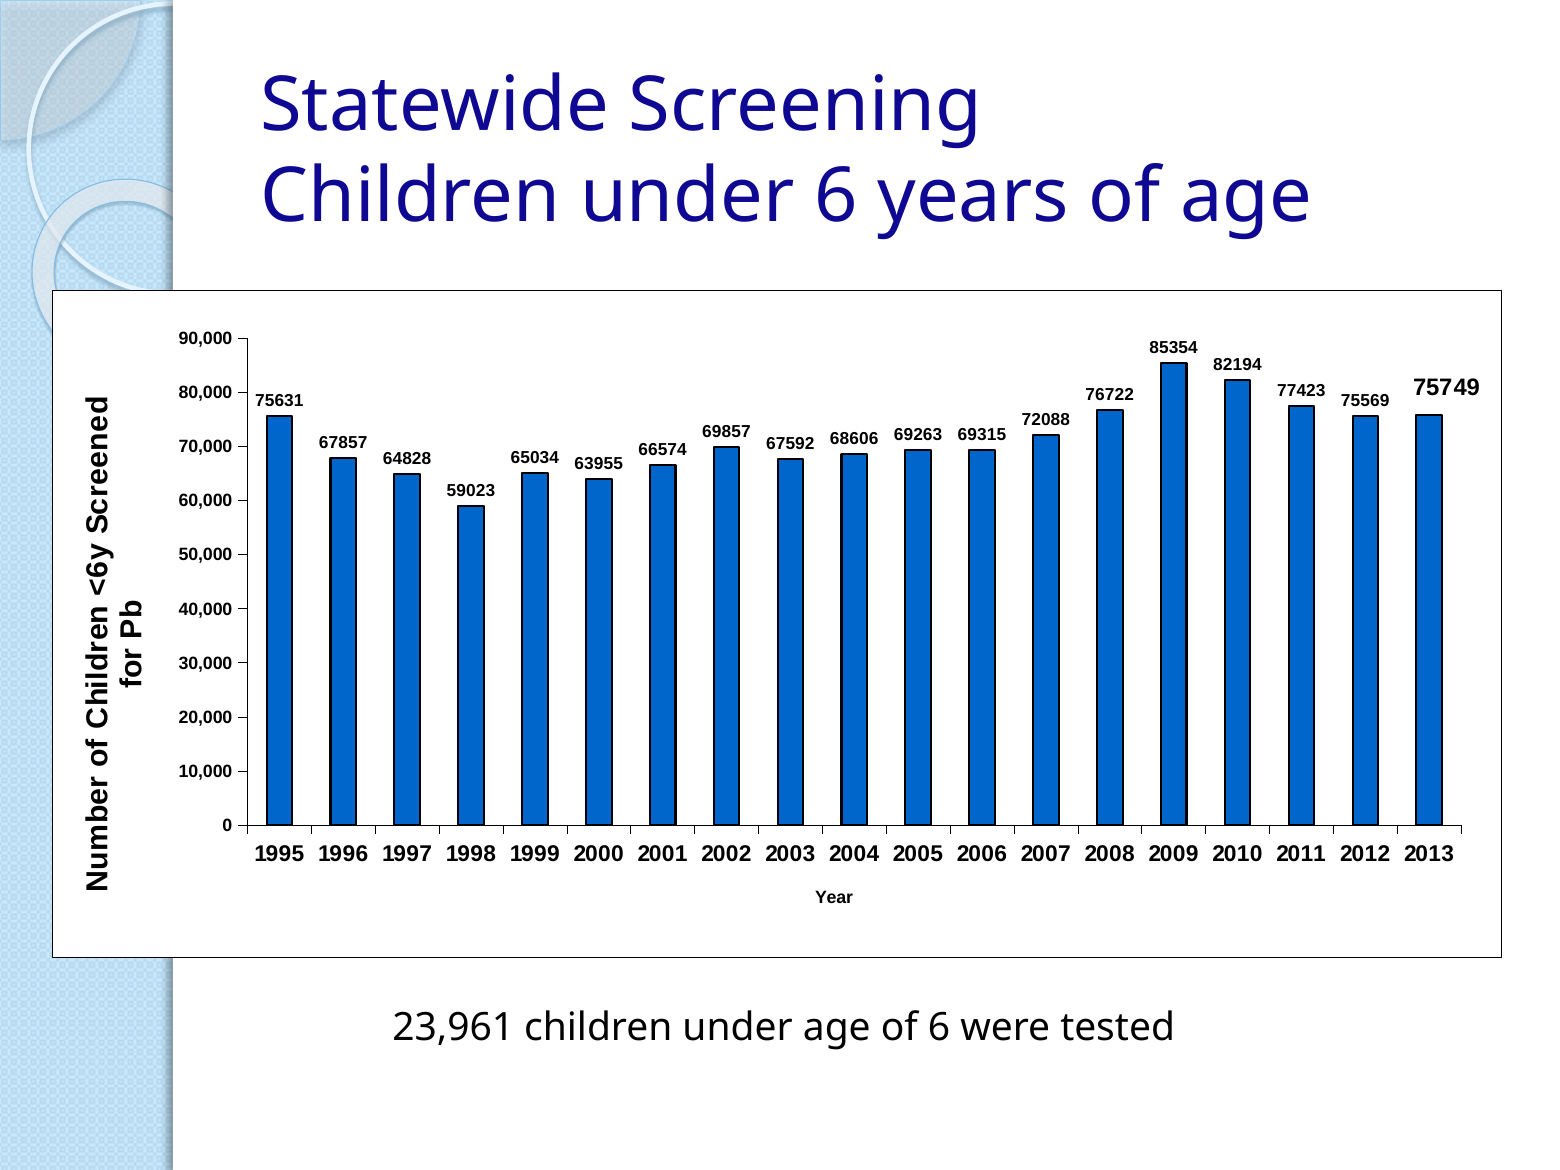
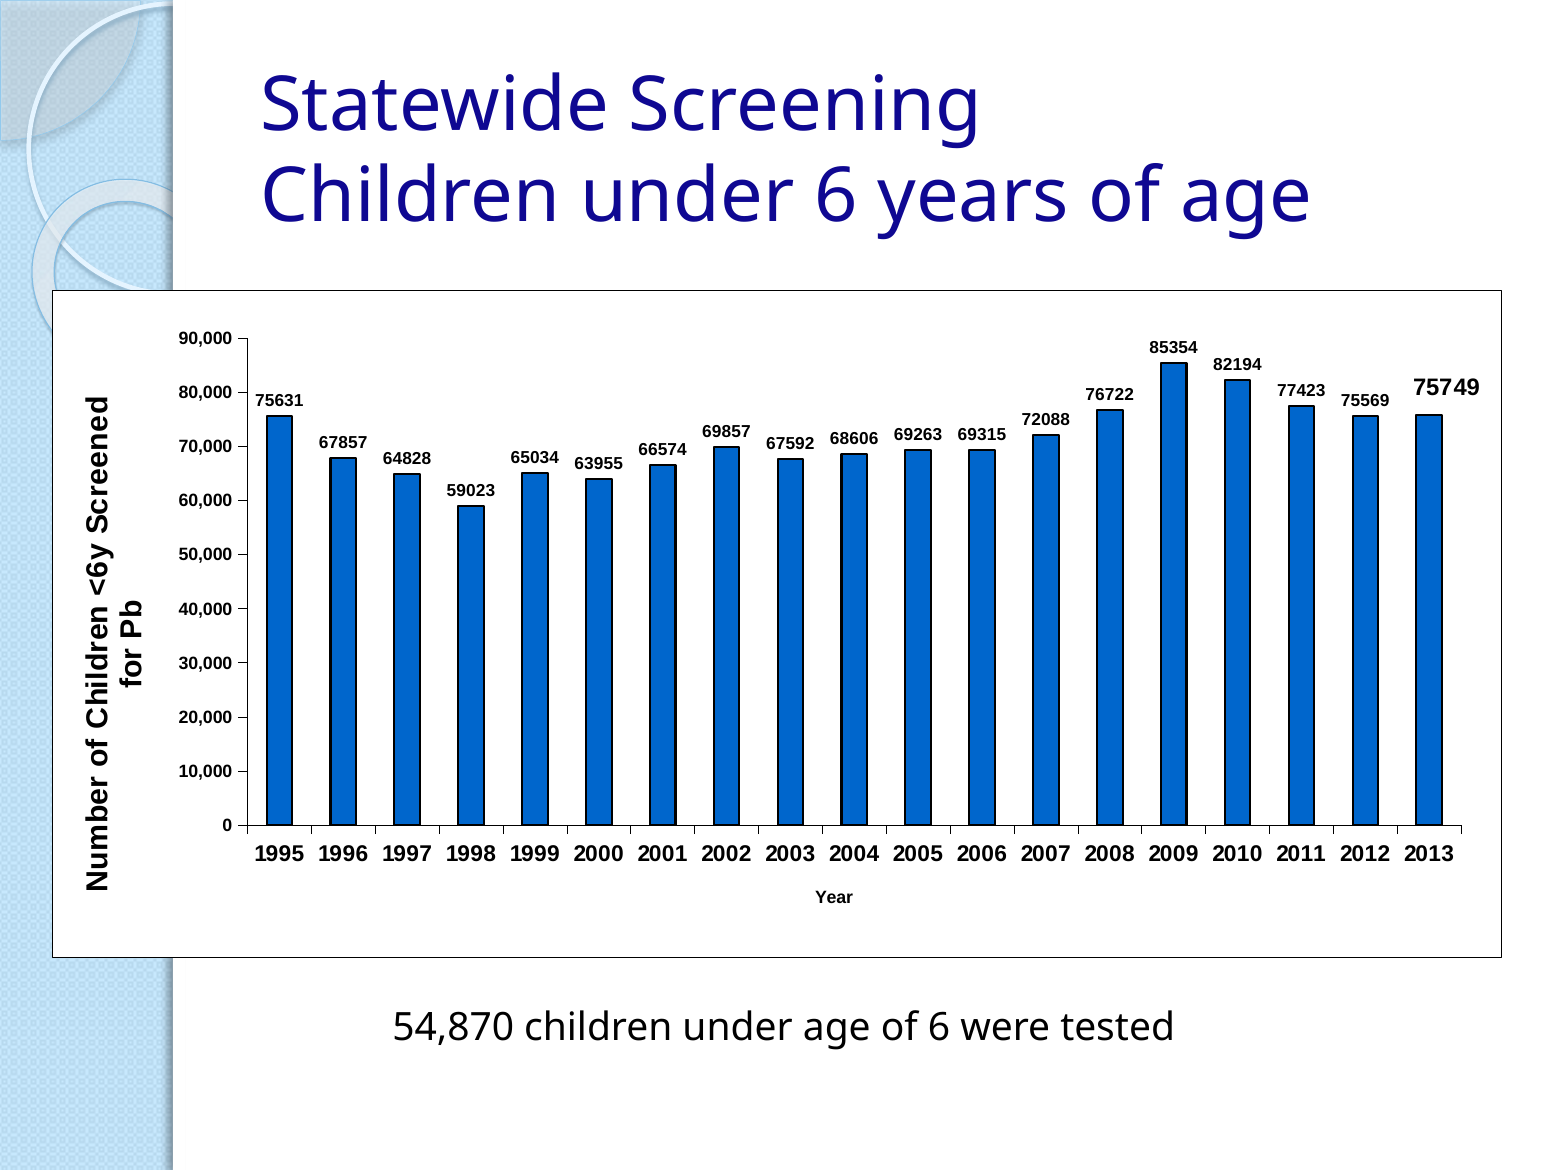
23,961: 23,961 -> 54,870 (453, 1027)
